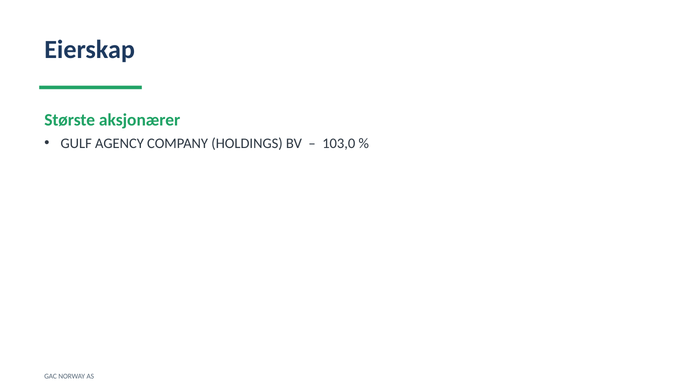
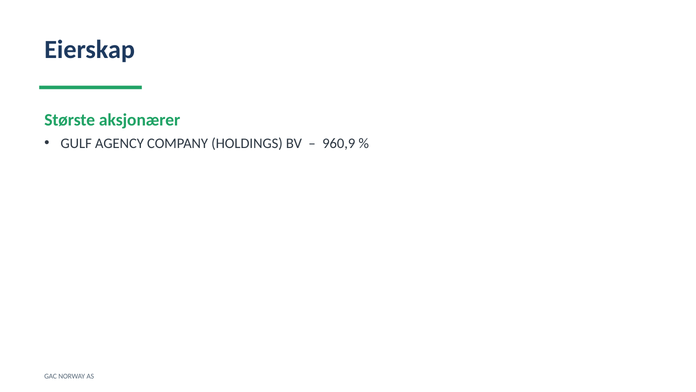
103,0: 103,0 -> 960,9 (339, 143)
